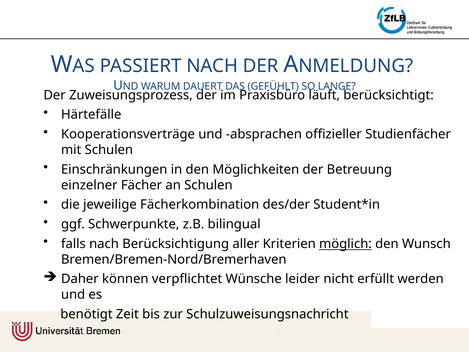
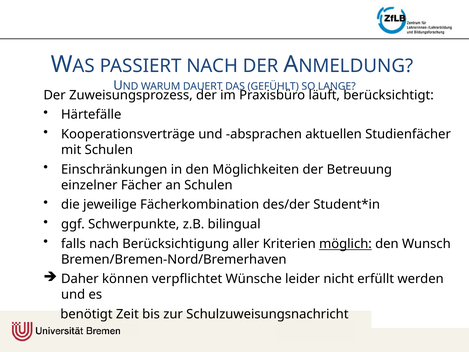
offizieller: offizieller -> aktuellen (334, 134)
